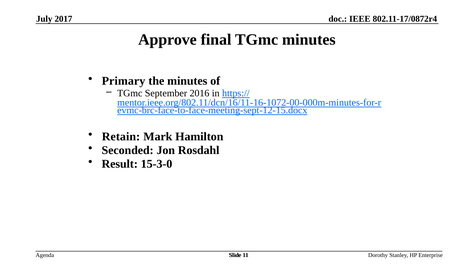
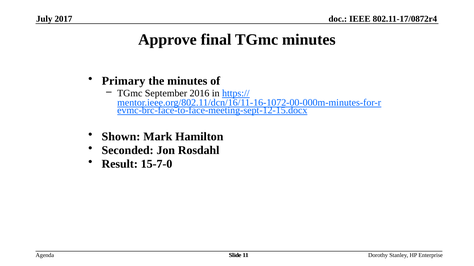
Retain: Retain -> Shown (121, 137)
15-3-0: 15-3-0 -> 15-7-0 (157, 164)
